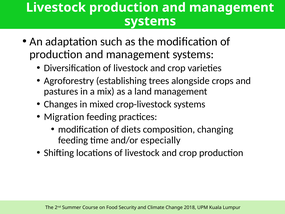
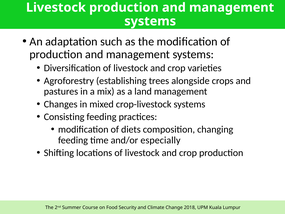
Migration: Migration -> Consisting (64, 117)
